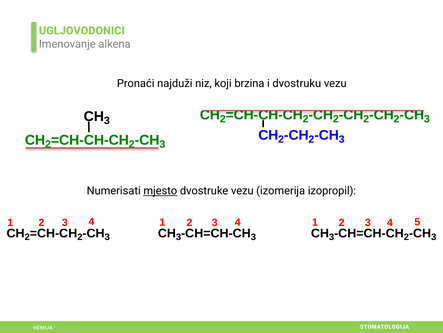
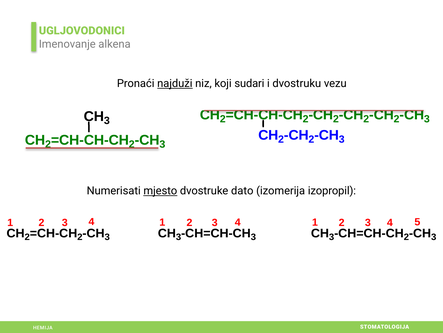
najduži underline: none -> present (175, 83)
brzina: brzina -> sudari (249, 83)
dvostruke vezu: vezu -> dato (242, 191)
